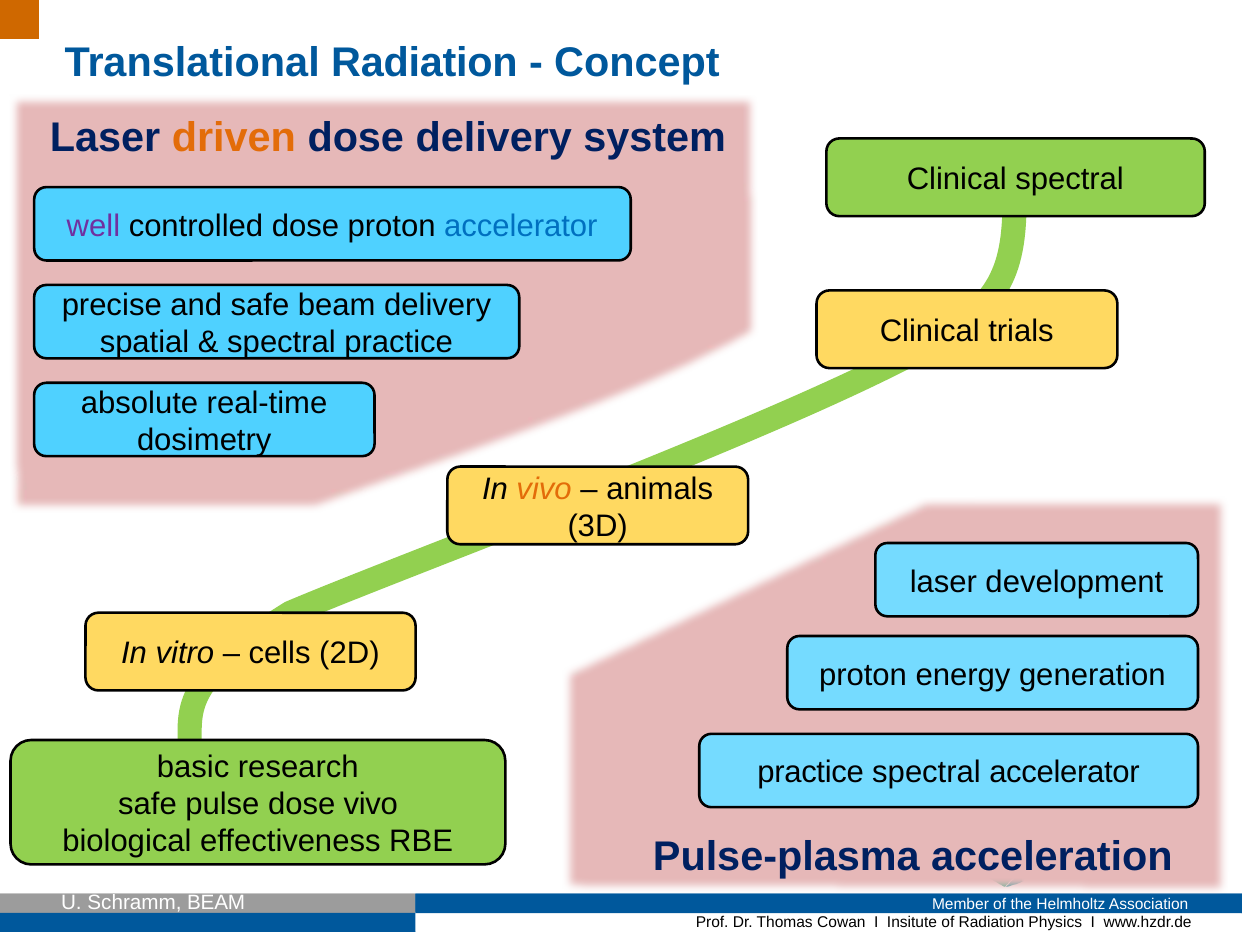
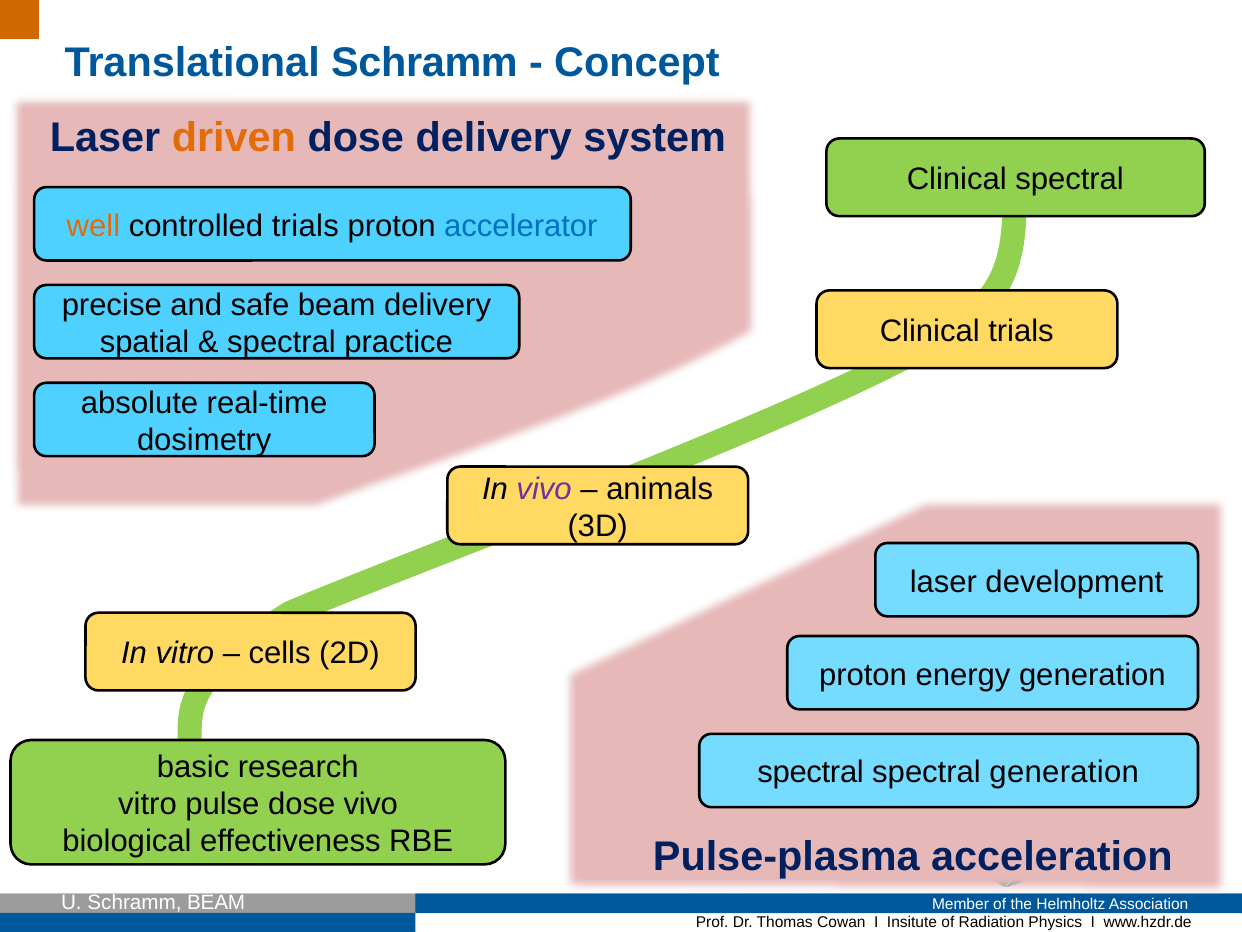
Translational Radiation: Radiation -> Schramm (425, 63)
well colour: purple -> orange (93, 226)
controlled dose: dose -> trials (305, 226)
vivo colour: orange -> purple (544, 489)
practice: practice -> spectral (811, 772)
spectral accelerator: accelerator -> generation (1064, 772)
safe: safe -> vitro (147, 804)
